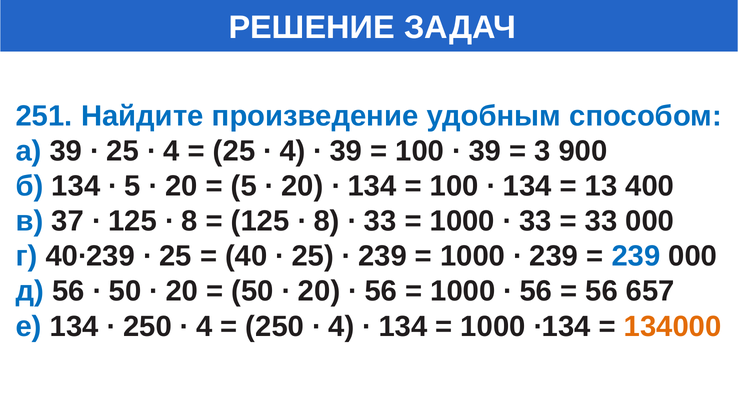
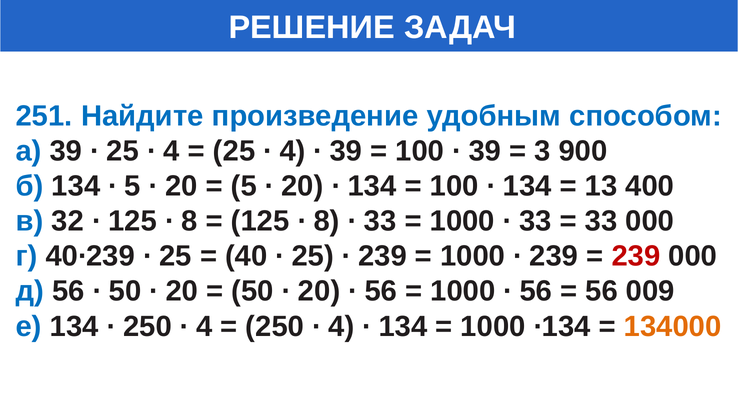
37: 37 -> 32 (68, 221)
239 colour: blue -> red (636, 256)
657: 657 -> 009 (650, 291)
